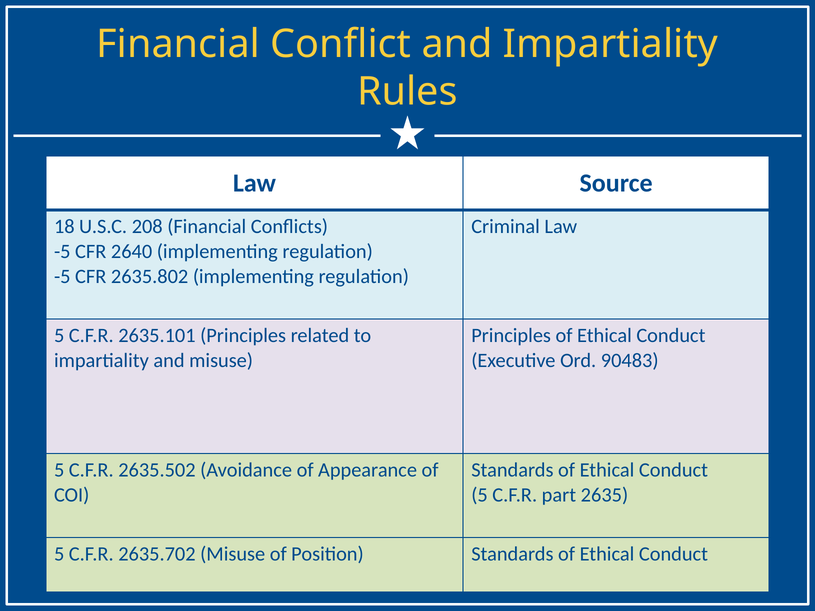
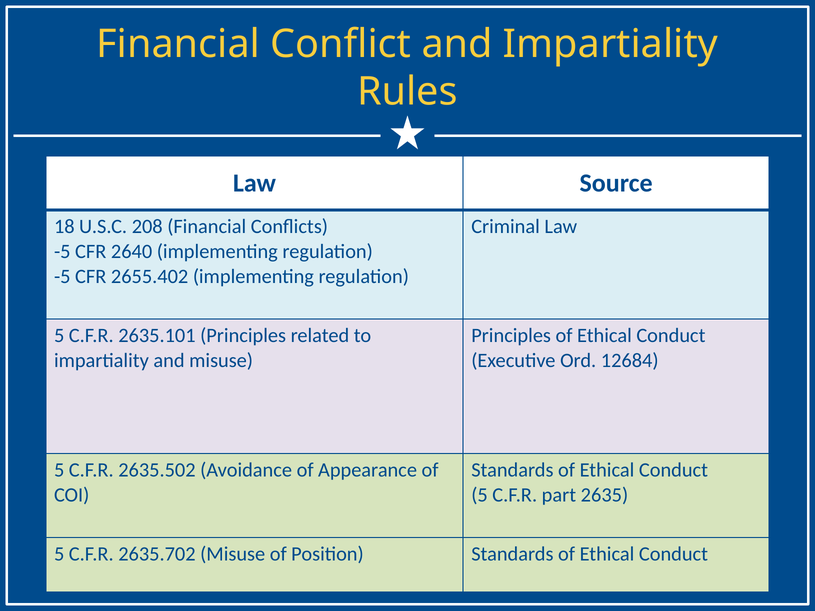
2635.802: 2635.802 -> 2655.402 (150, 277)
90483: 90483 -> 12684 (630, 361)
